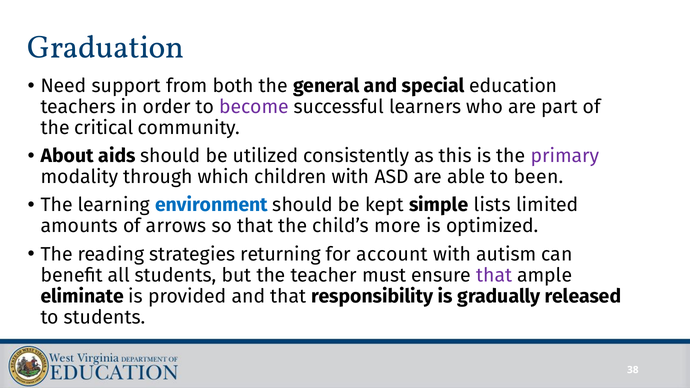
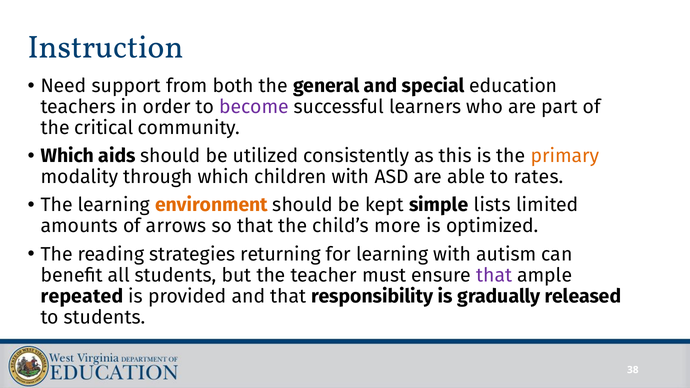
Graduation: Graduation -> Instruction (106, 48)
About: About -> Which (67, 156)
primary colour: purple -> orange (565, 156)
been: been -> rates (539, 177)
environment colour: blue -> orange (212, 205)
for account: account -> learning (392, 254)
eliminate: eliminate -> repeated (82, 296)
